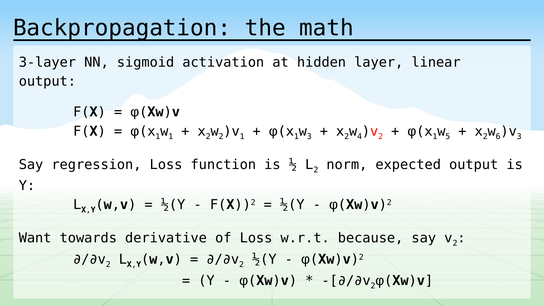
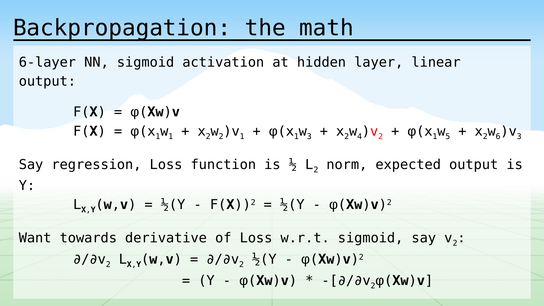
3-layer: 3-layer -> 6-layer (47, 63)
w.r.t because: because -> sigmoid (371, 238)
